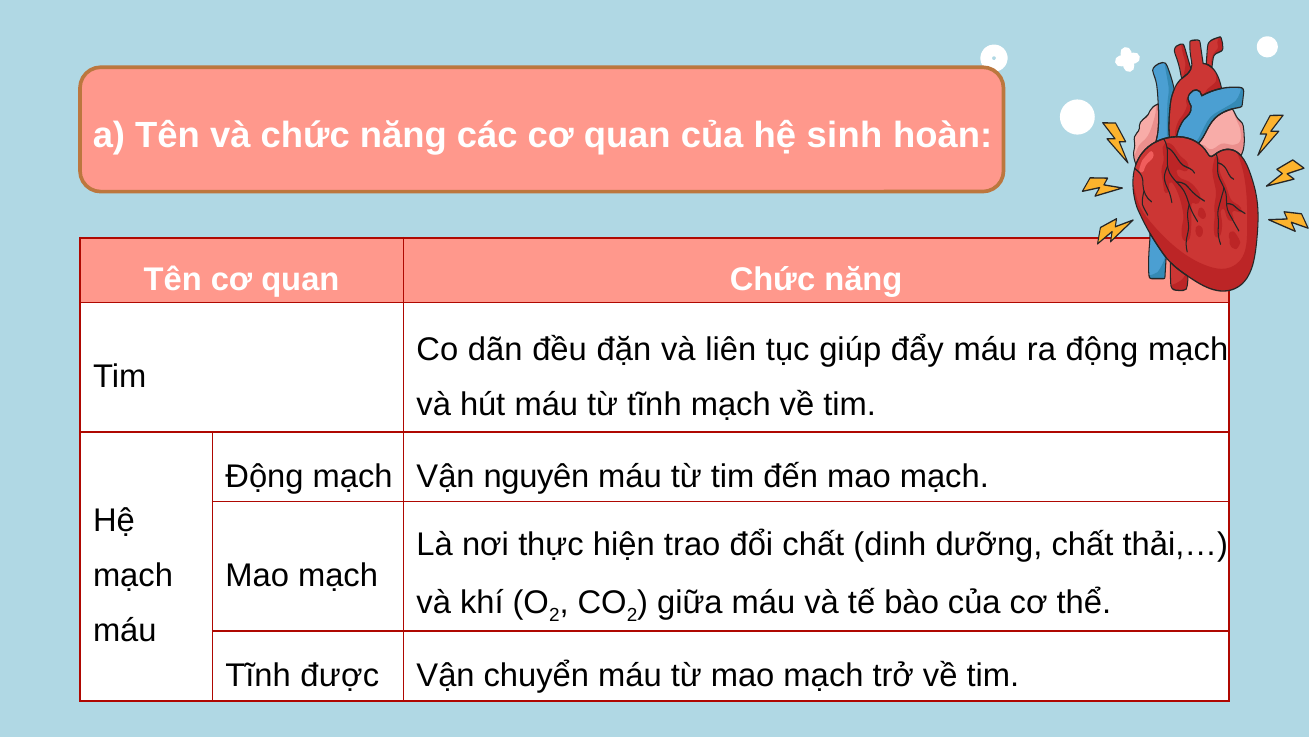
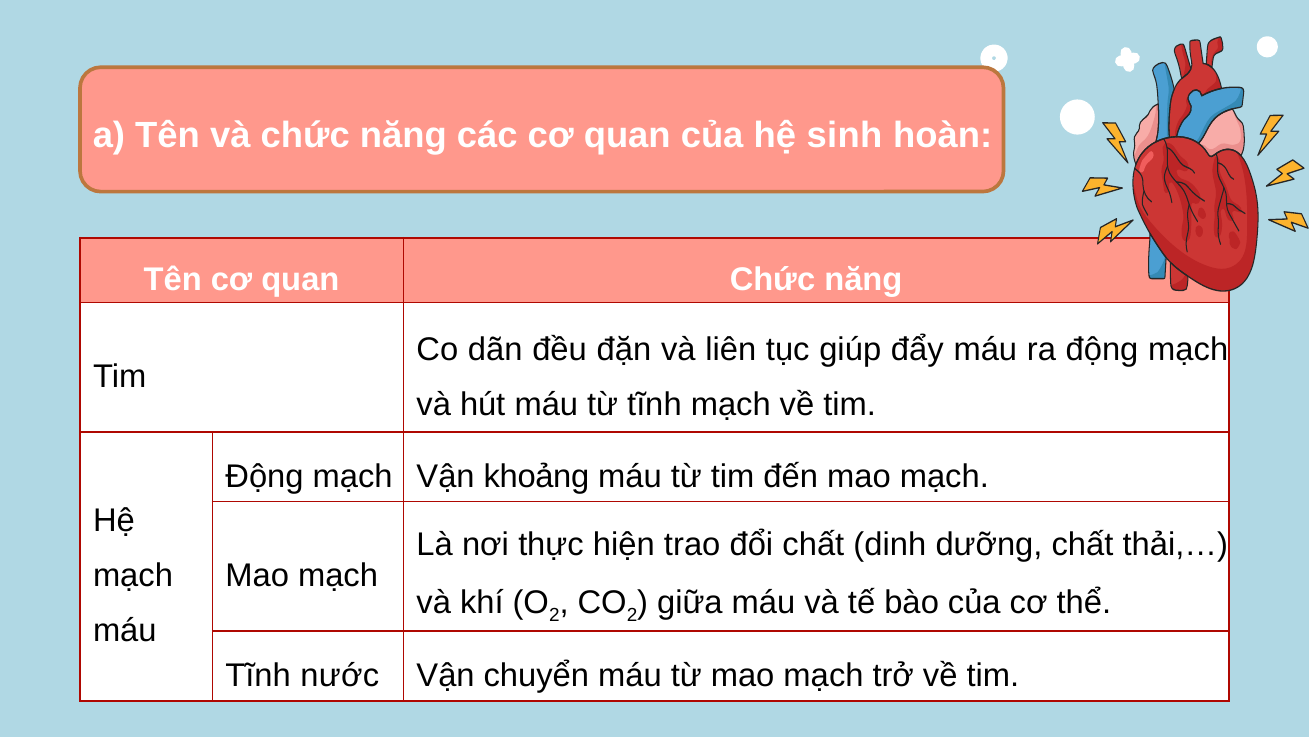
nguyên: nguyên -> khoảng (536, 476)
được: được -> nước (340, 675)
